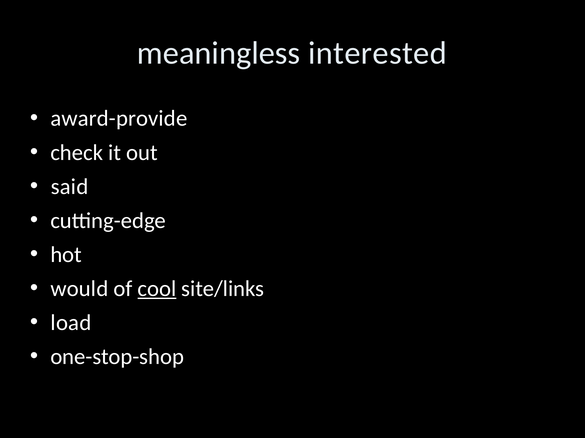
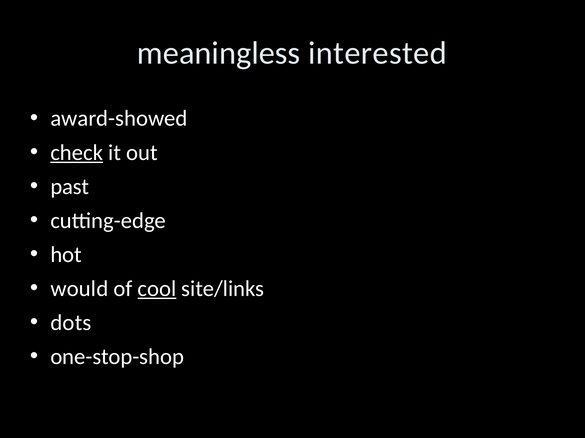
award-provide: award-provide -> award-showed (119, 119)
check underline: none -> present (77, 153)
said: said -> past (70, 187)
load: load -> dots (71, 323)
